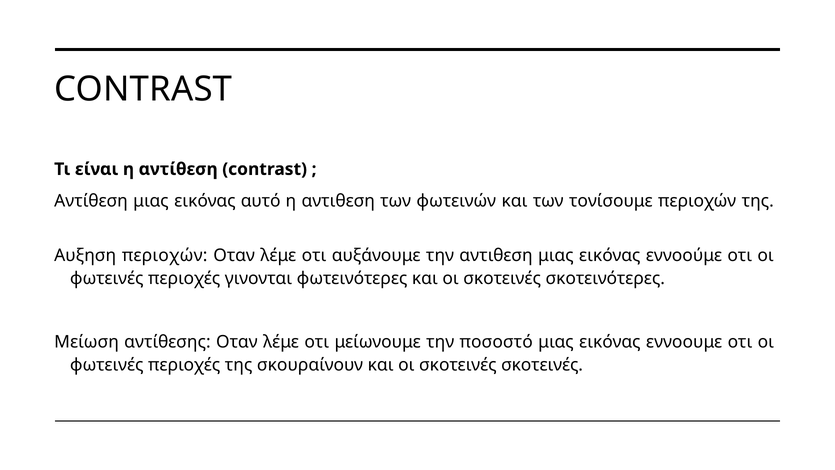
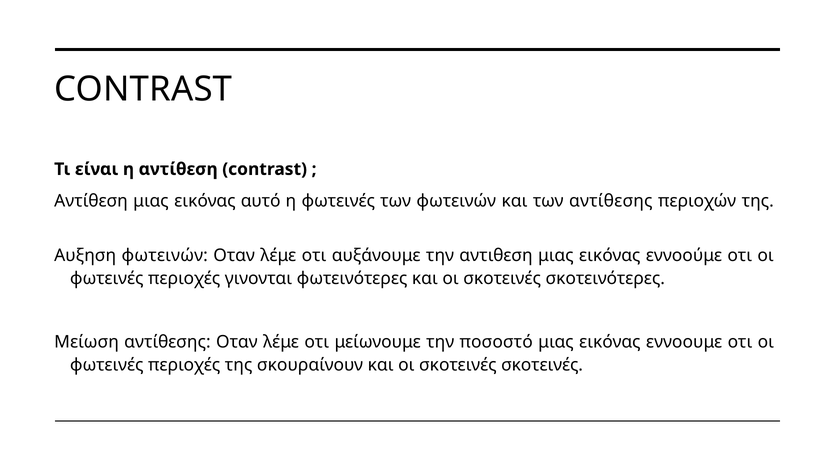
η αντιθεση: αντιθεση -> φωτεινές (338, 201)
των τονίσουμε: τονίσουμε -> αντίθεσης (611, 201)
Αυξηση περιοχών: περιοχών -> φωτεινών (165, 255)
